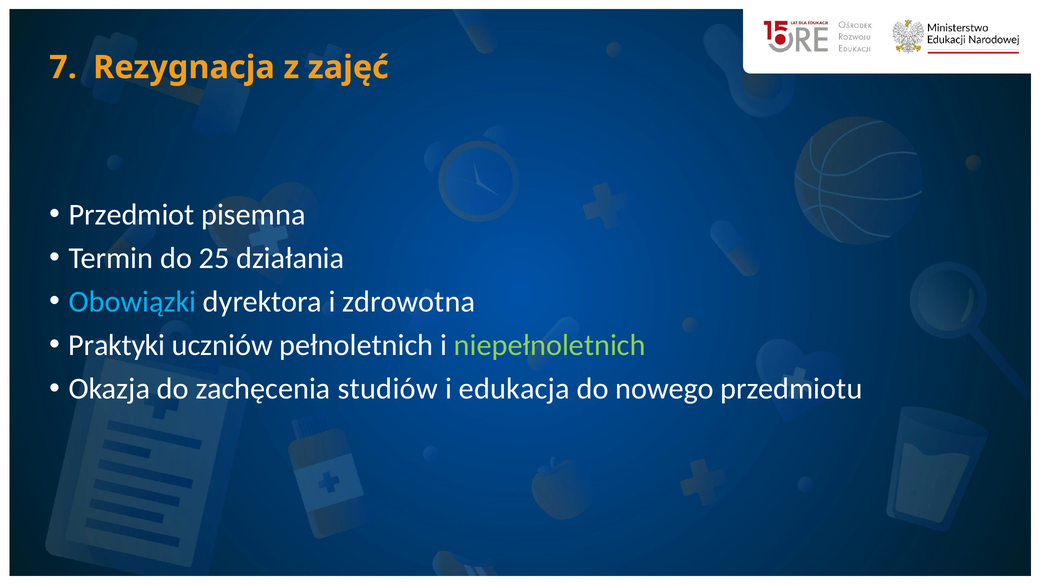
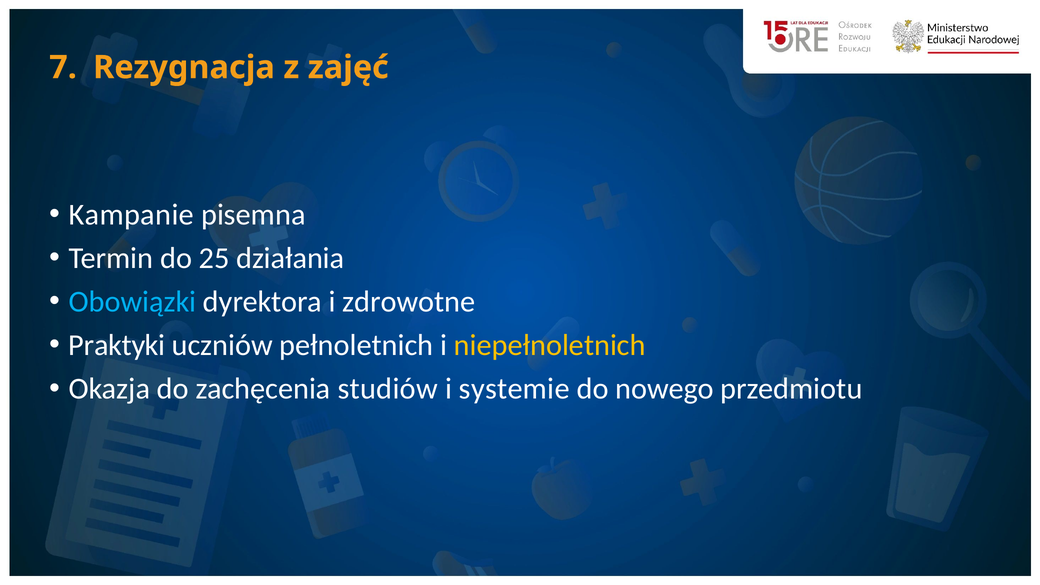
Przedmiot: Przedmiot -> Kampanie (131, 214)
zdrowotna: zdrowotna -> zdrowotne (409, 302)
niepełnoletnich colour: light green -> yellow (550, 345)
edukacja: edukacja -> systemie (514, 389)
